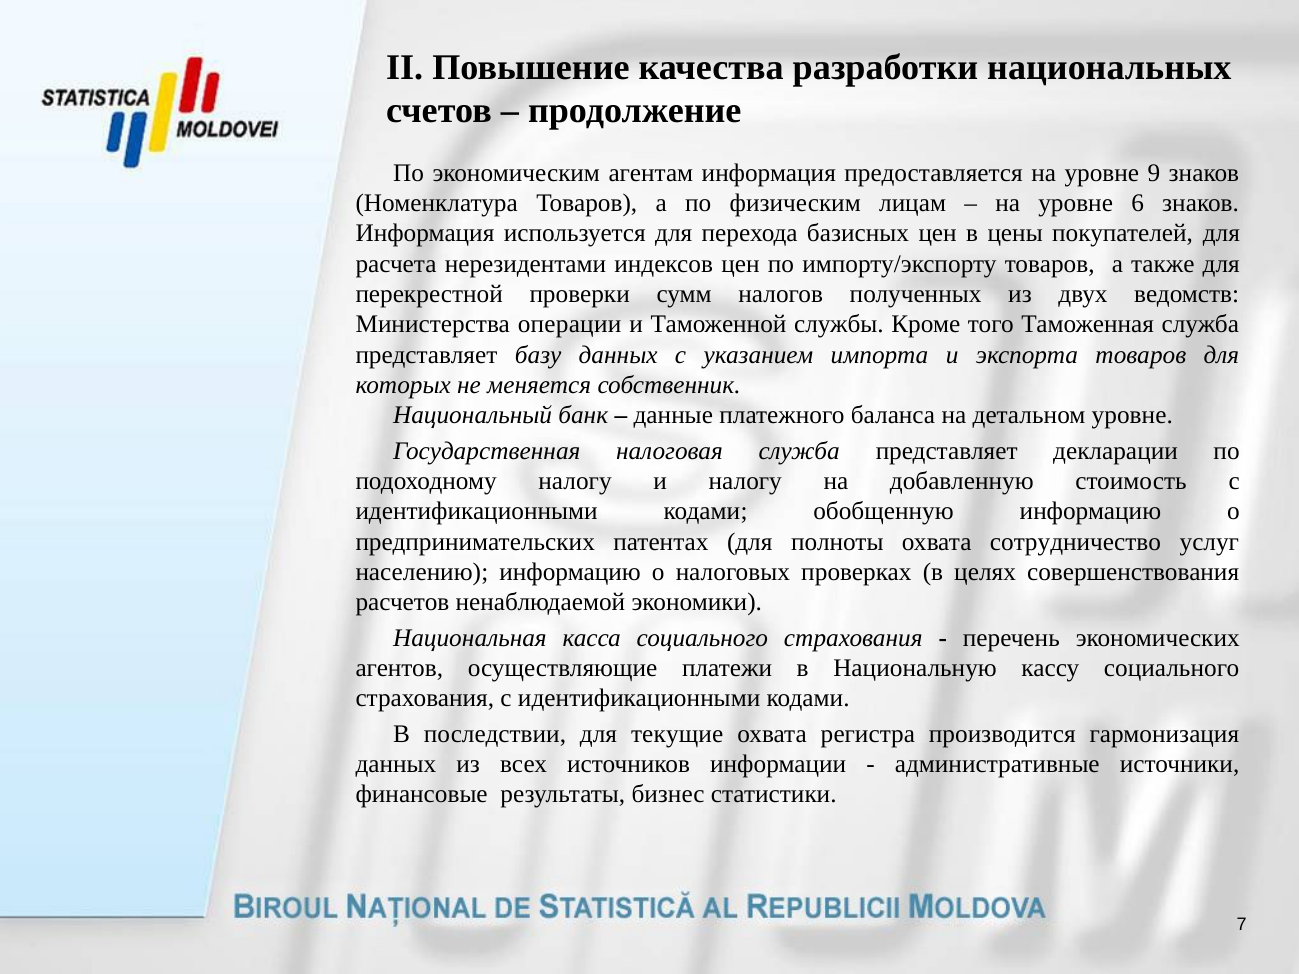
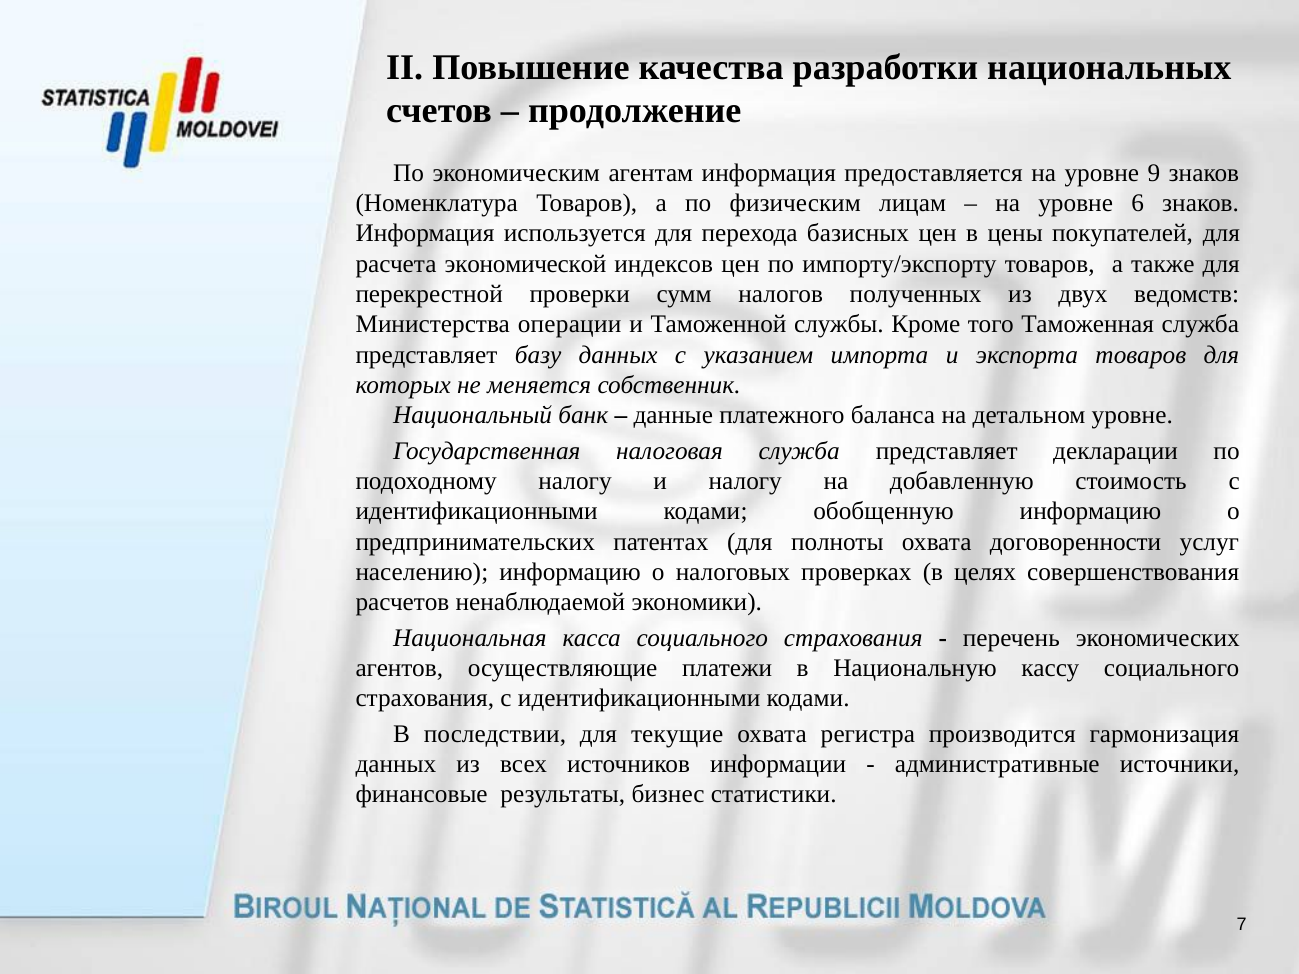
нерезидентами: нерезидентами -> экономической (526, 264)
сотрудничество: сотрудничество -> договоренности (1076, 542)
